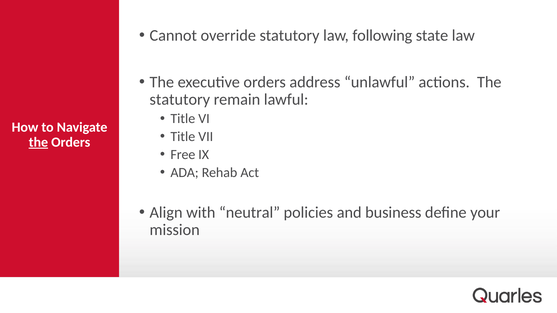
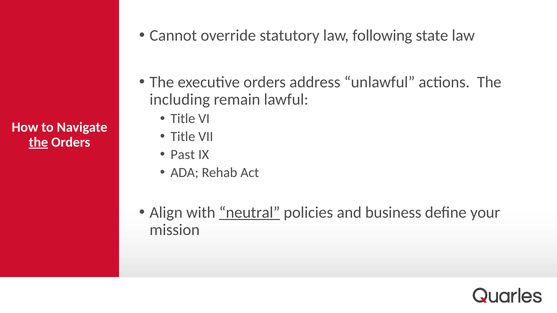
statutory: statutory -> including (180, 100)
Free: Free -> Past (183, 155)
neutral underline: none -> present (250, 213)
